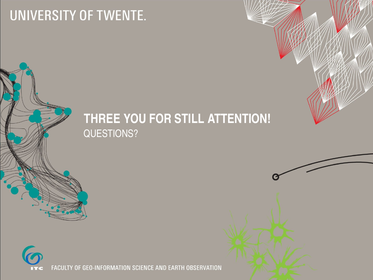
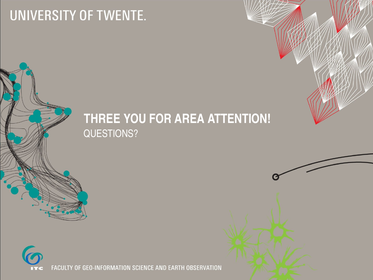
STILL: STILL -> AREA (189, 119)
